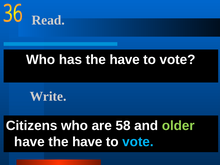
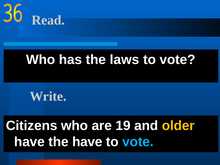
has the have: have -> laws (124, 60)
58: 58 -> 19 (123, 126)
older colour: light green -> yellow (178, 126)
